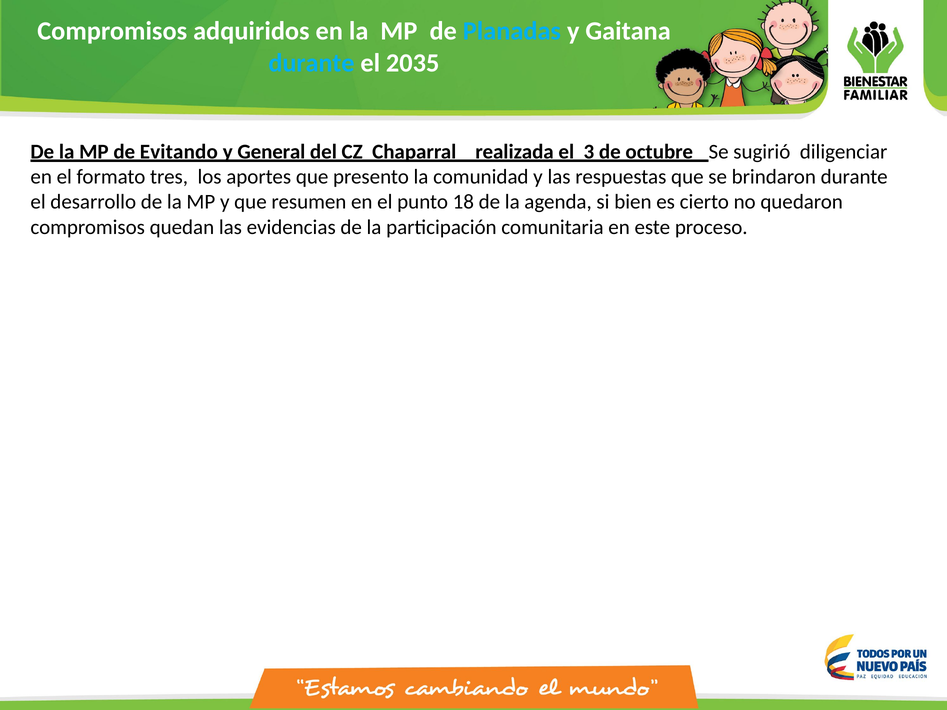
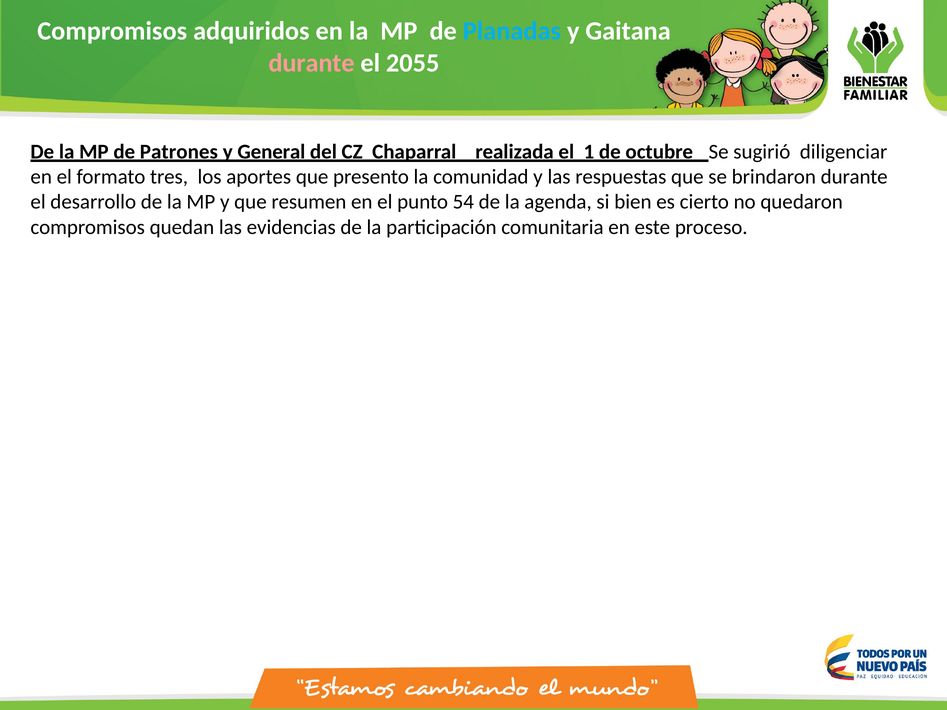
durante colour: light blue -> pink (312, 63)
2035: 2035 -> 2055 (413, 63)
Evitando: Evitando -> Patrones (179, 152)
3: 3 -> 1 (589, 152)
18: 18 -> 54 (463, 202)
